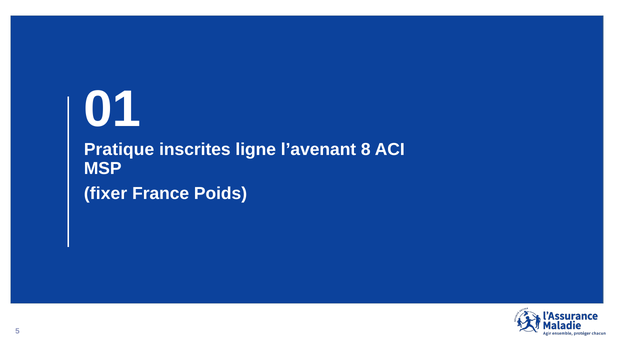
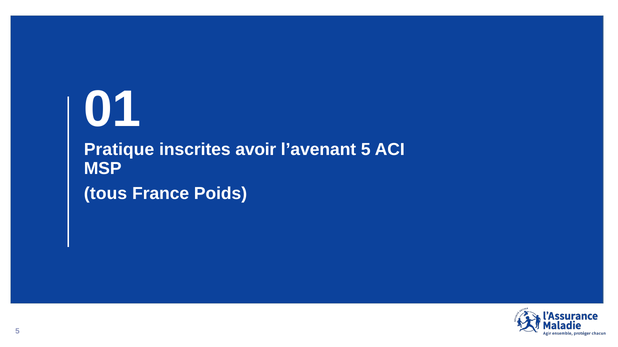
ligne: ligne -> avoir (256, 150)
l’avenant 8: 8 -> 5 (366, 150)
fixer: fixer -> tous (106, 194)
